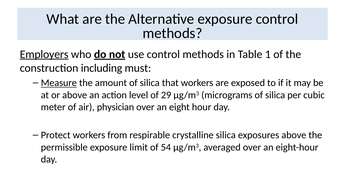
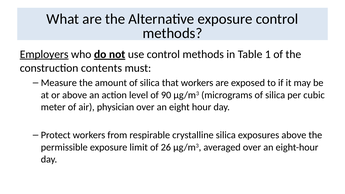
including: including -> contents (101, 68)
Measure underline: present -> none (59, 83)
29: 29 -> 90 (166, 95)
54: 54 -> 26 (166, 147)
